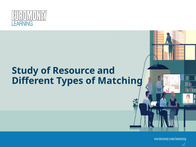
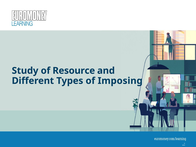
Matching: Matching -> Imposing (120, 81)
